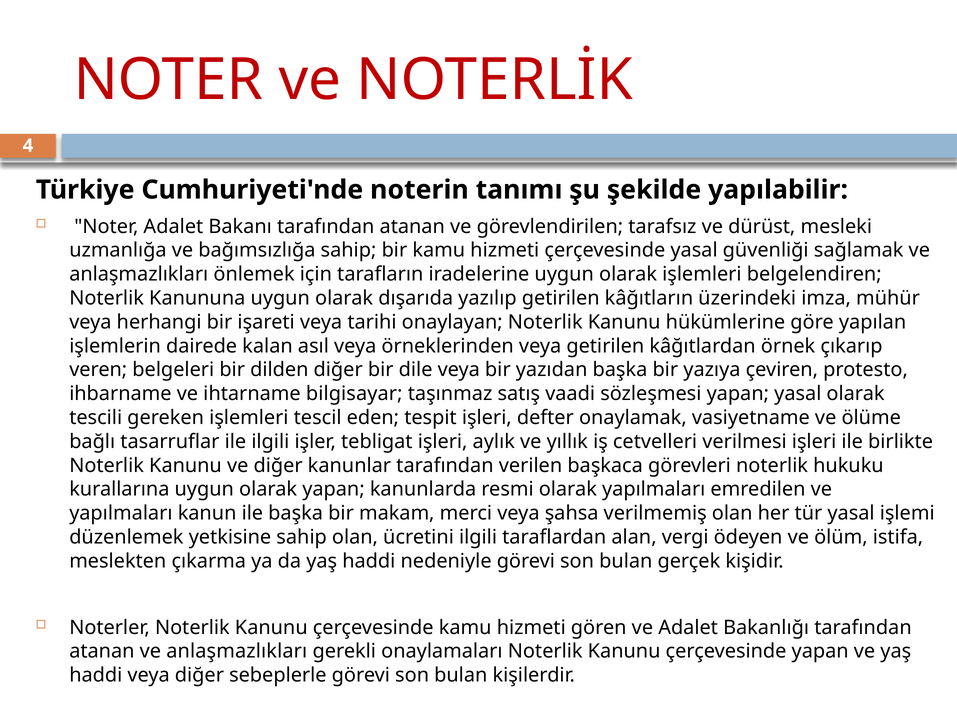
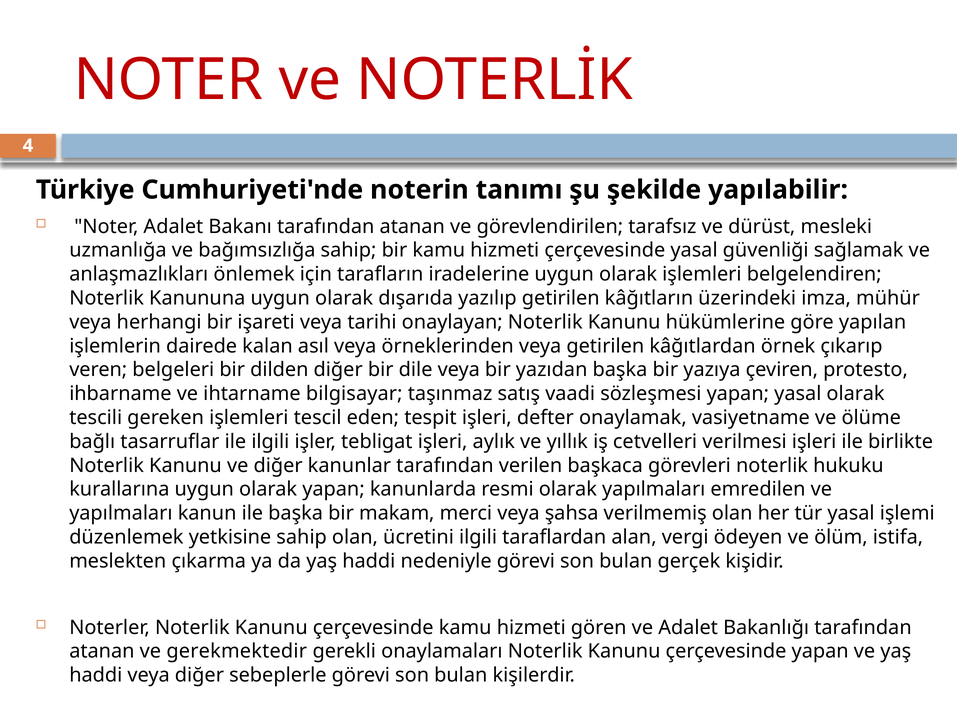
atanan ve anlaşmazlıkları: anlaşmazlıkları -> gerekmektedir (237, 652)
